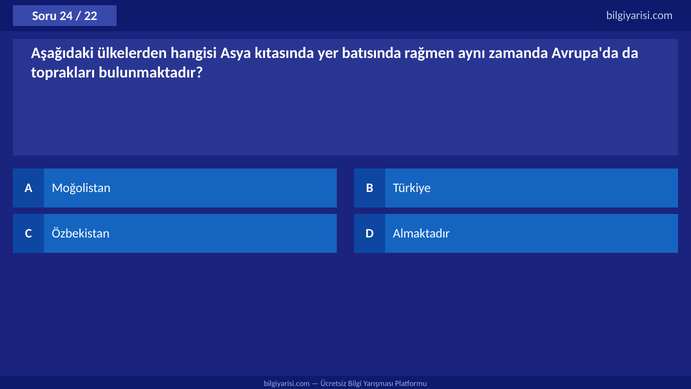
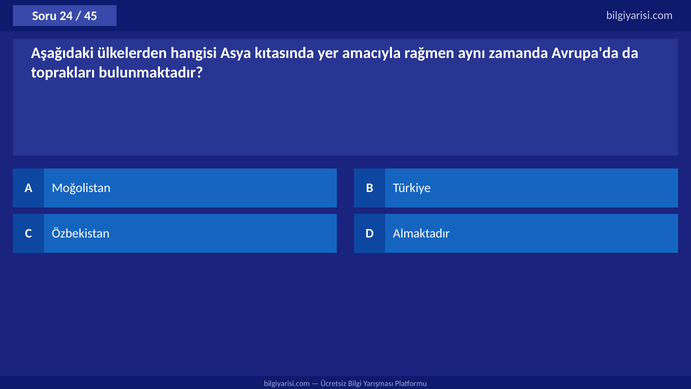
22: 22 -> 45 (91, 16)
batısında: batısında -> amacıyla (372, 53)
